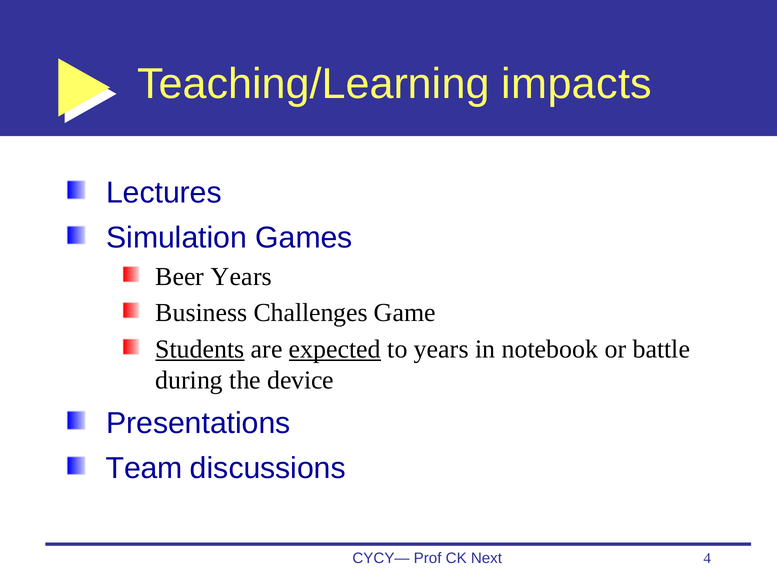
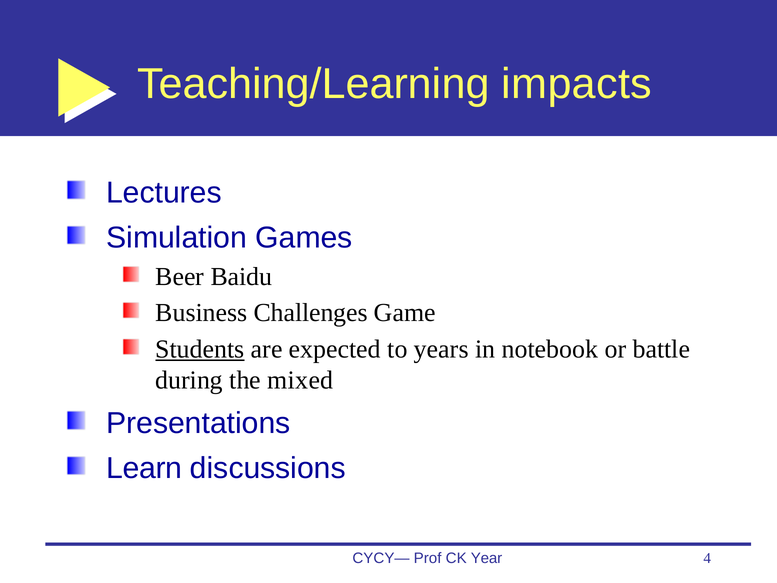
Beer Years: Years -> Baidu (241, 276)
expected underline: present -> none (335, 349)
device: device -> mixed (300, 380)
Team: Team -> Learn (144, 468)
Next: Next -> Year (487, 558)
